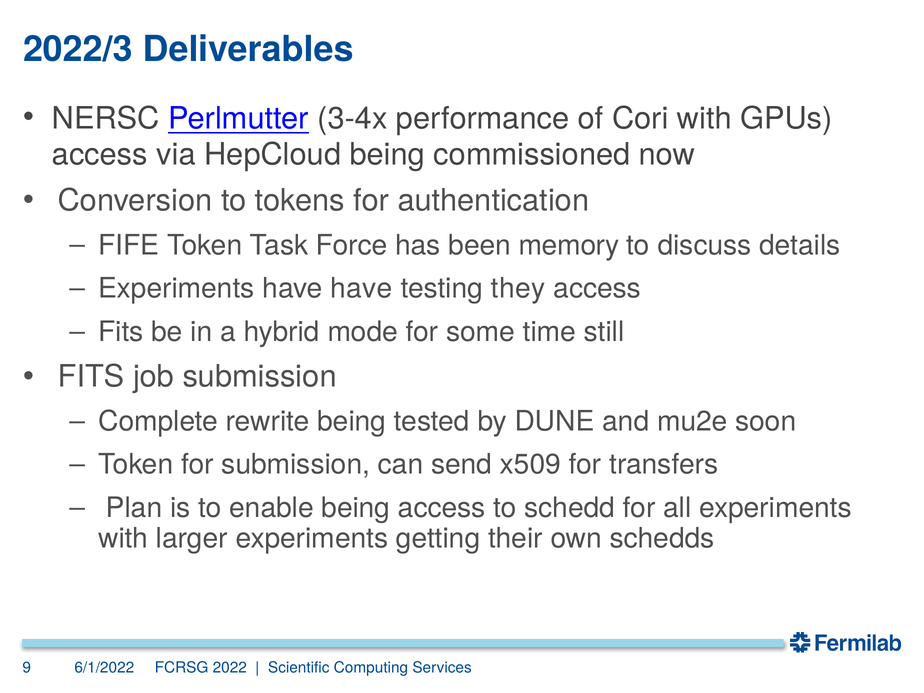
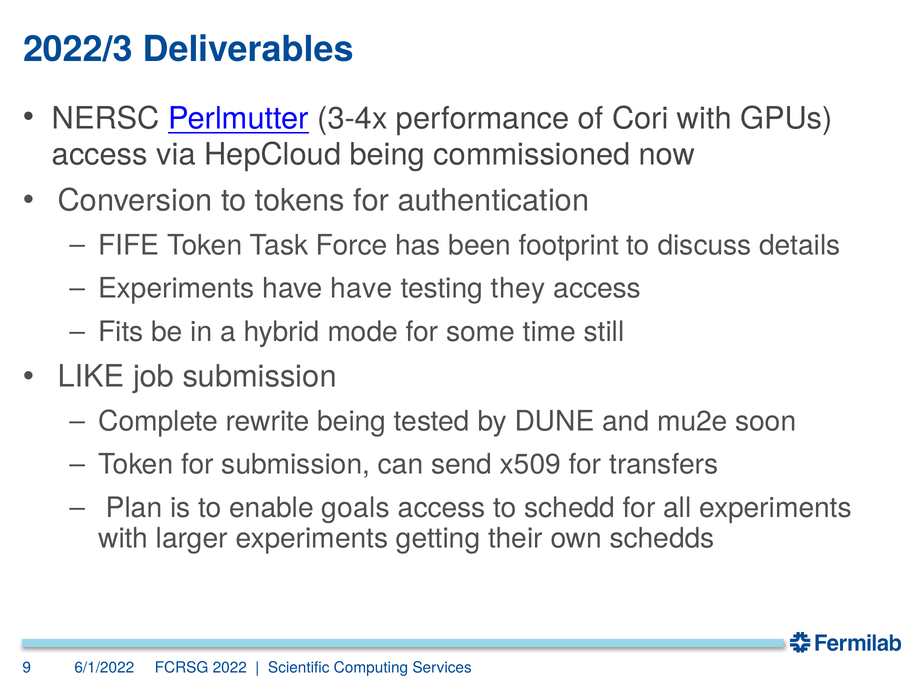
memory: memory -> footprint (569, 245)
FITS: FITS -> LIKE (91, 377)
enable being: being -> goals (356, 508)
